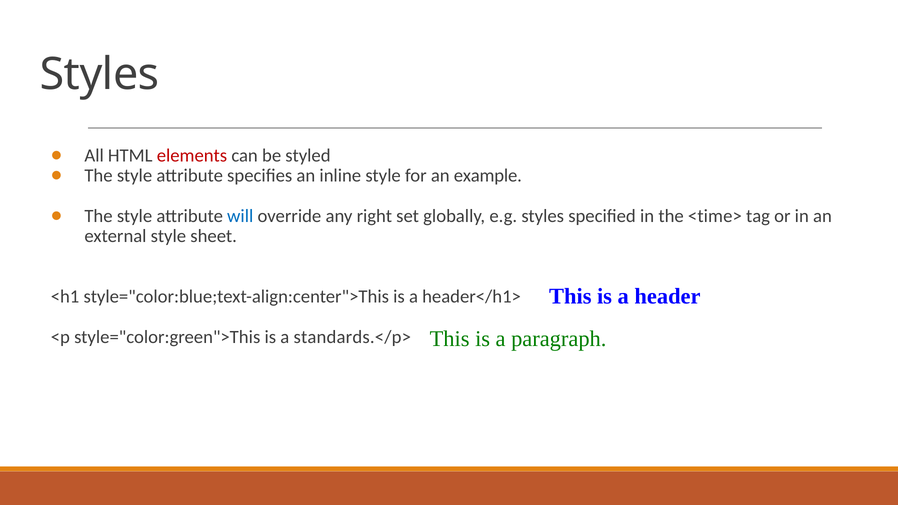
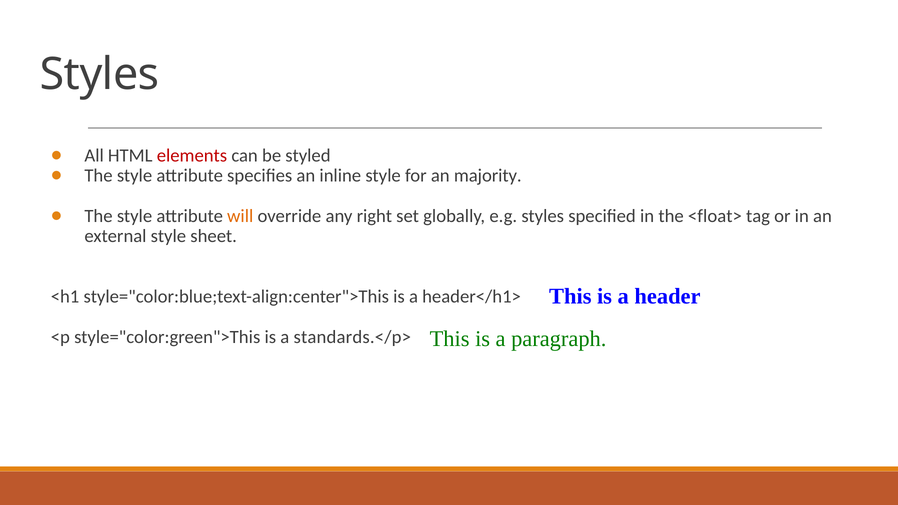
example: example -> majority (488, 176)
will colour: blue -> orange (240, 216)
<time>: <time> -> <float> (715, 216)
